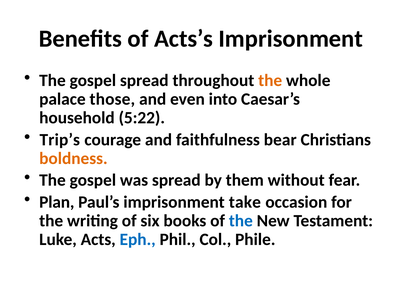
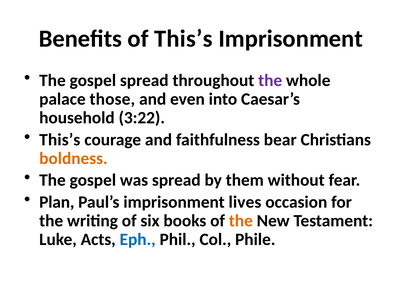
of Acts’s: Acts’s -> This’s (183, 39)
the colour: orange -> purple (270, 81)
5:22: 5:22 -> 3:22 (142, 118)
Trip’s: Trip’s -> This’s (60, 140)
take: take -> lives (245, 202)
the colour: blue -> orange (241, 221)
